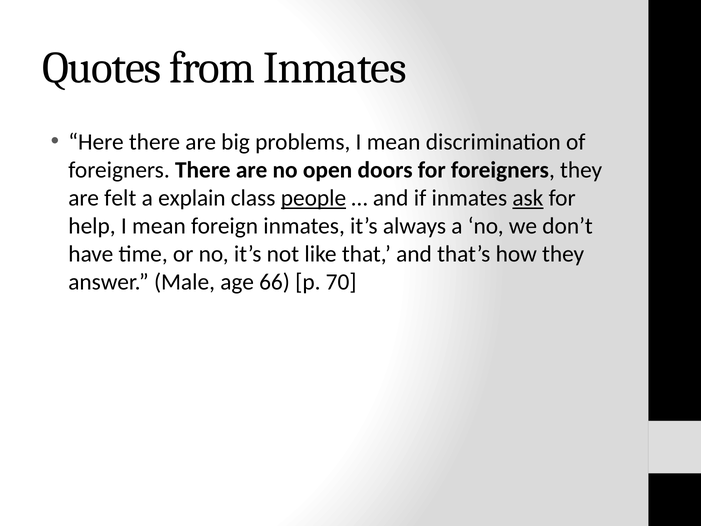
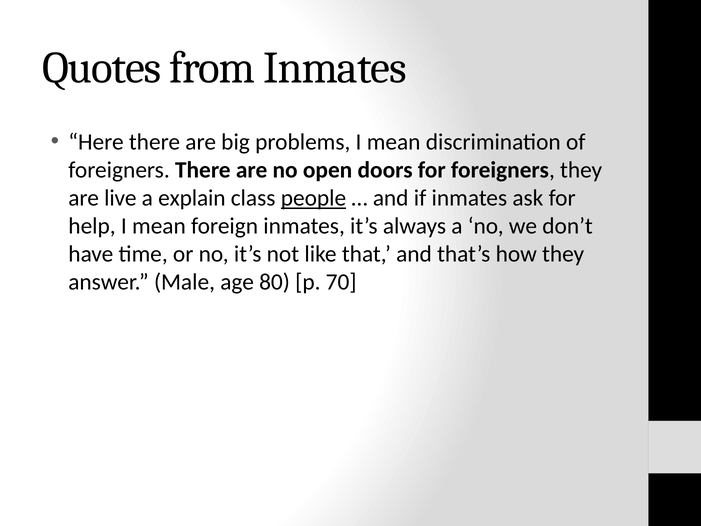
felt: felt -> live (120, 198)
ask underline: present -> none (528, 198)
66: 66 -> 80 (275, 282)
